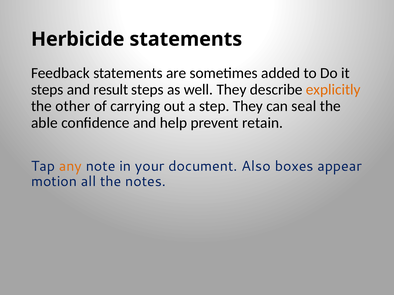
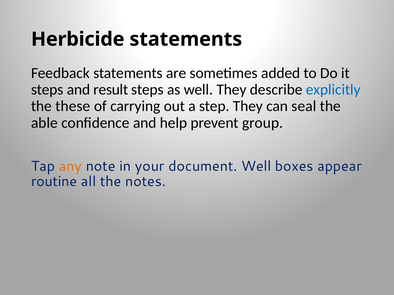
explicitly colour: orange -> blue (333, 90)
other: other -> these (73, 106)
retain: retain -> group (263, 123)
document Also: Also -> Well (256, 166)
motion: motion -> routine (54, 182)
